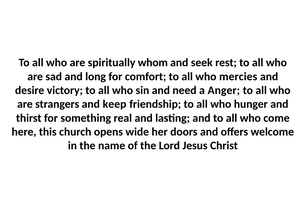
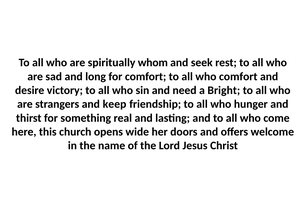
who mercies: mercies -> comfort (238, 77)
Anger: Anger -> Bright (224, 91)
